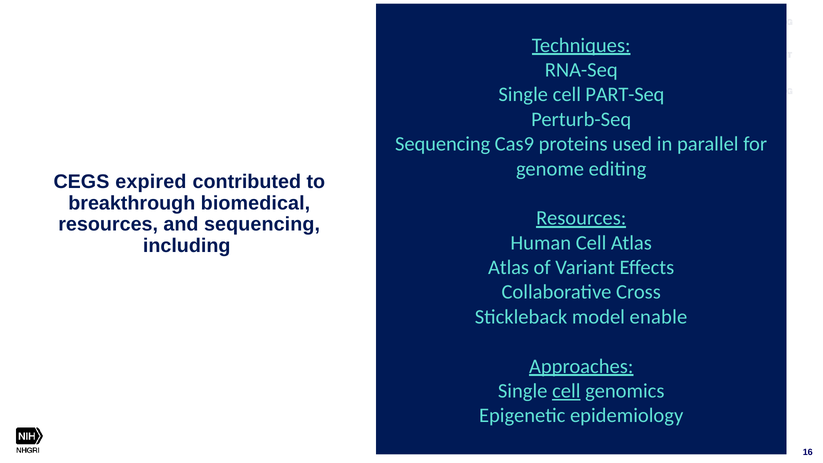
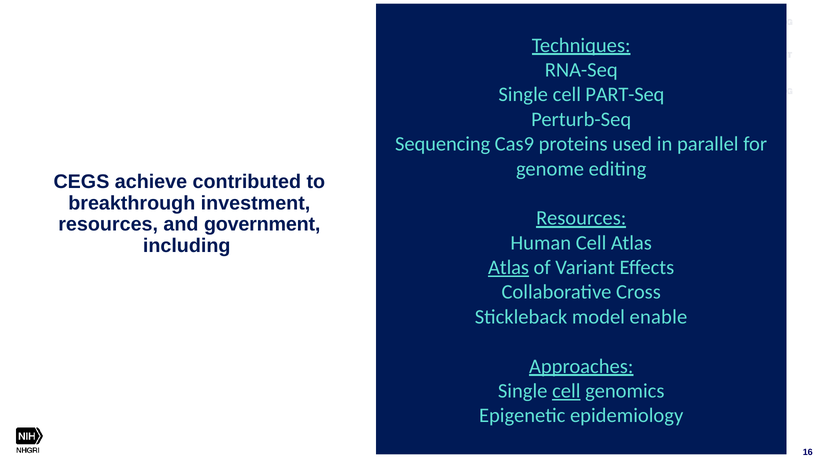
expired: expired -> achieve (151, 182)
biomedical: biomedical -> investment (256, 203)
and sequencing: sequencing -> government (262, 224)
Atlas underline: none -> present (509, 267)
